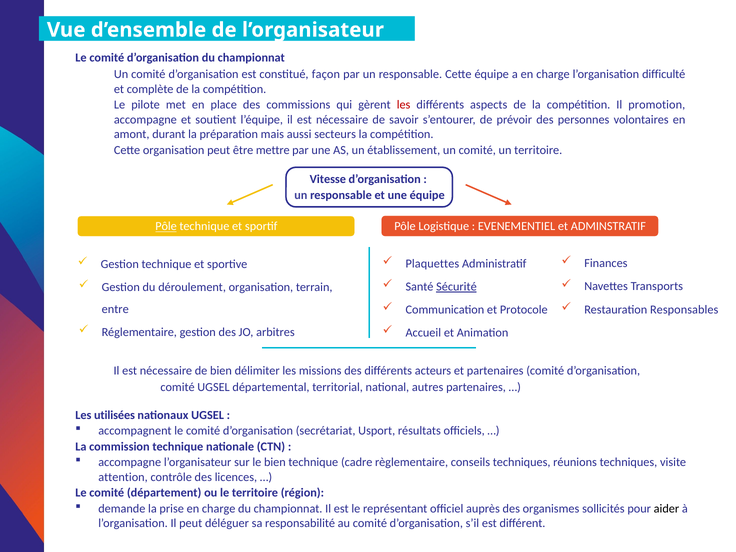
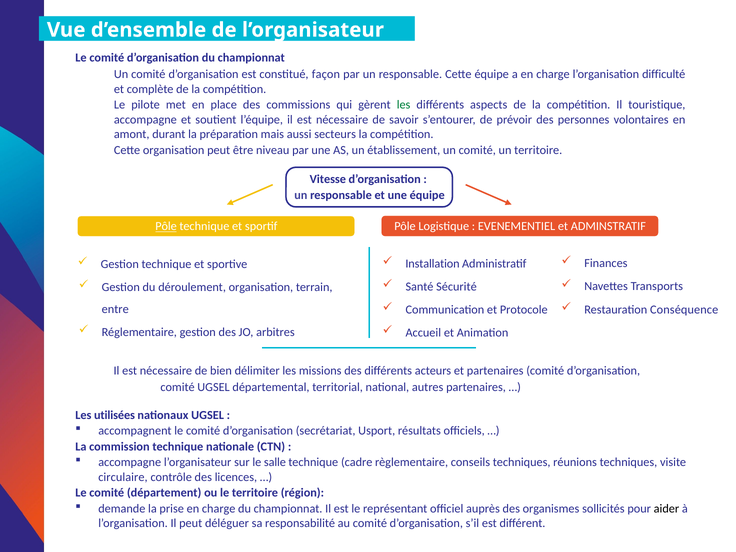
les colour: red -> green (404, 105)
promotion: promotion -> touristique (657, 105)
mettre: mettre -> niveau (273, 150)
Plaquettes: Plaquettes -> Installation (432, 264)
Sécurité underline: present -> none (456, 287)
Responsables: Responsables -> Conséquence (684, 310)
le bien: bien -> salle (275, 462)
attention: attention -> circulaire (123, 477)
